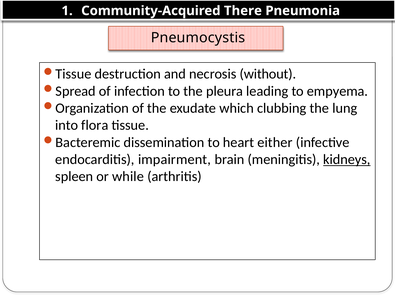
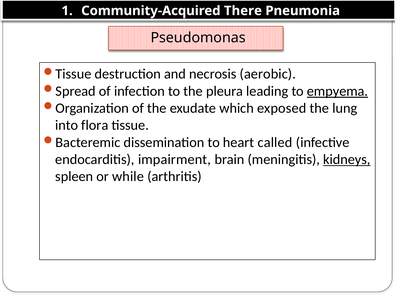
Pneumocystis: Pneumocystis -> Pseudomonas (198, 38)
without: without -> aerobic (268, 74)
empyema underline: none -> present (338, 91)
clubbing: clubbing -> exposed (282, 108)
either: either -> called (275, 142)
